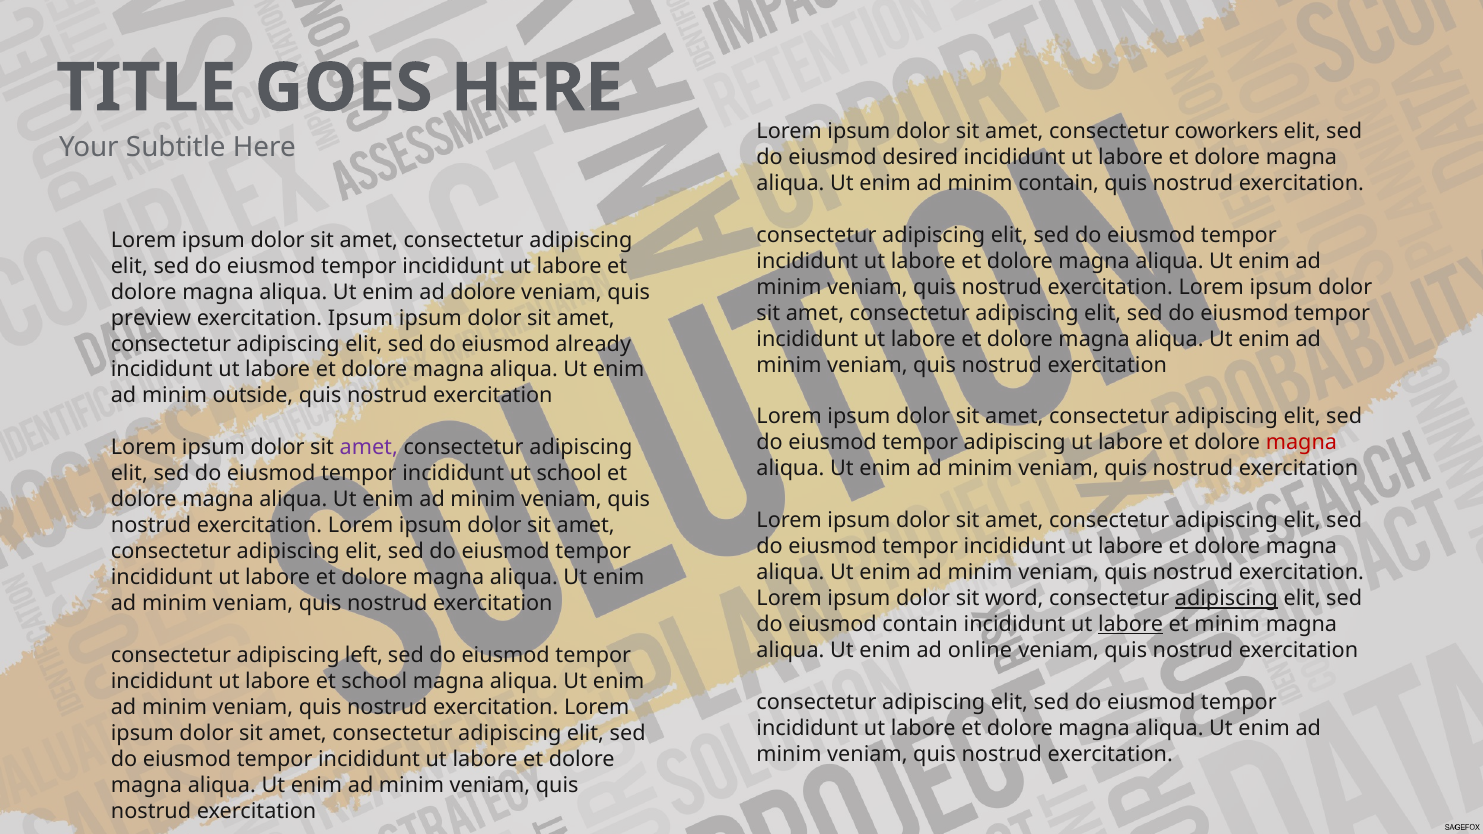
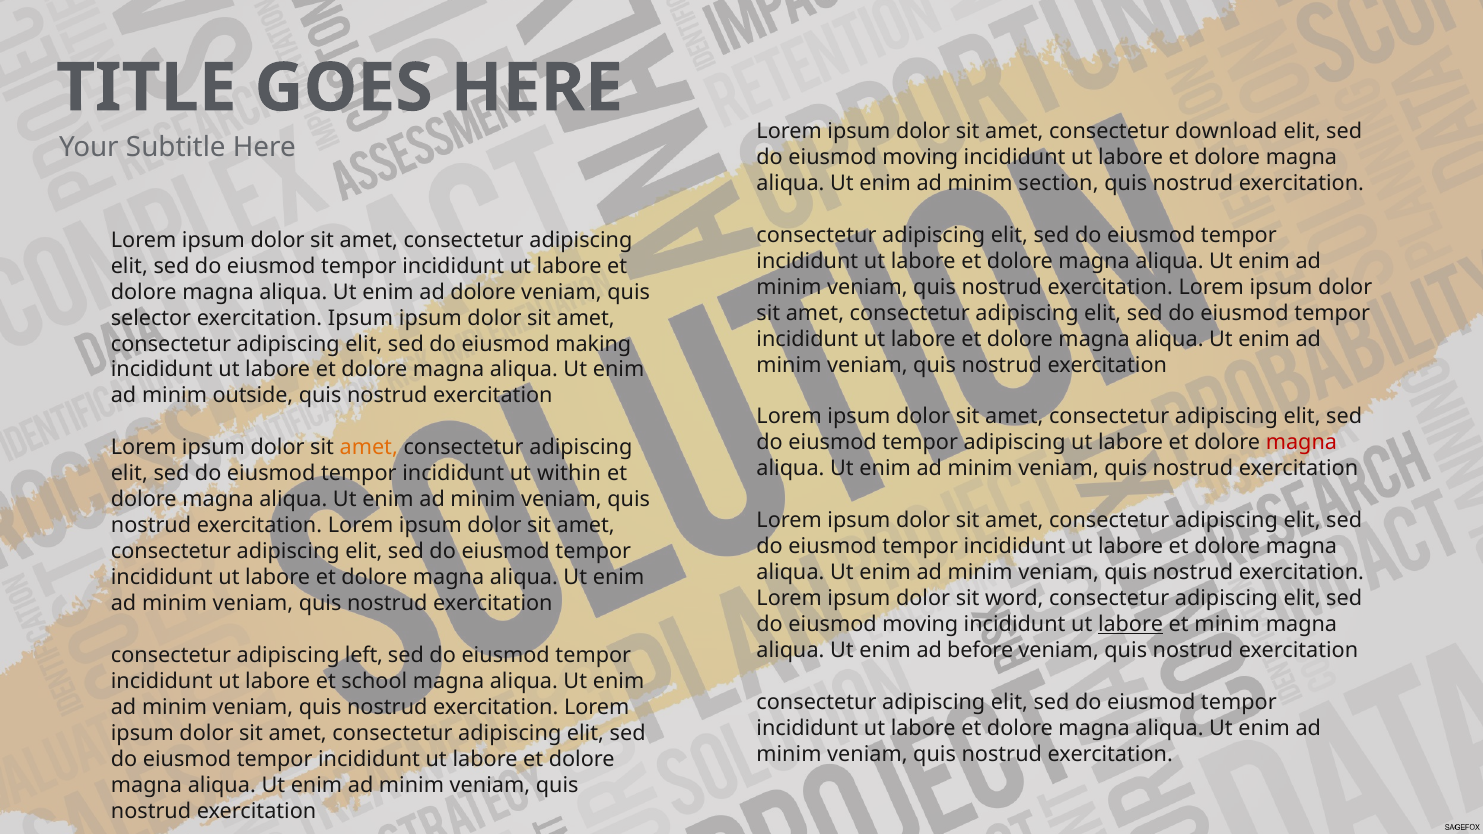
coworkers: coworkers -> download (1226, 131)
desired: desired -> moving (920, 157)
minim contain: contain -> section (1059, 183)
preview: preview -> selector (151, 318)
already: already -> making (593, 344)
amet colour: purple -> orange (369, 448)
ut school: school -> within (569, 474)
adipiscing underline: present -> none (1226, 599)
contain: contain -> moving (920, 625)
online: online -> before (980, 651)
